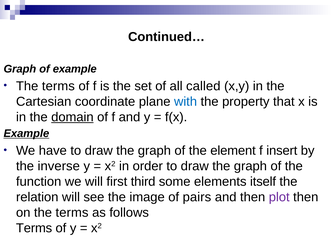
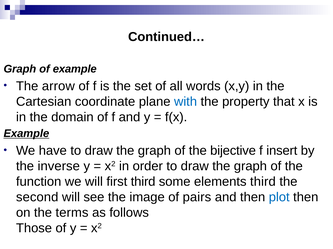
terms: terms -> arrow (58, 86)
called: called -> words (203, 86)
domain underline: present -> none (72, 117)
element: element -> bijective (233, 151)
elements itself: itself -> third (263, 182)
relation: relation -> second (37, 198)
plot colour: purple -> blue (279, 198)
Terms: Terms -> Those (34, 229)
